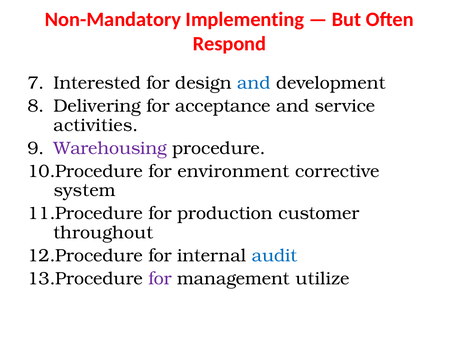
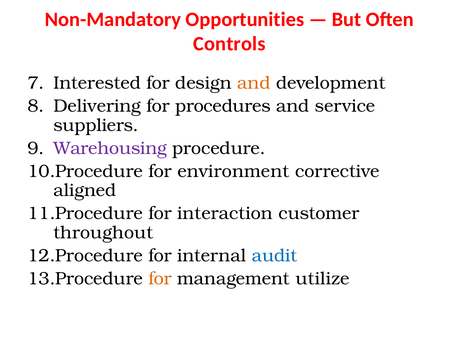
Implementing: Implementing -> Opportunities (245, 19)
Respond: Respond -> Controls (229, 44)
and colour: blue -> orange (254, 83)
acceptance: acceptance -> procedures (223, 106)
activities: activities -> suppliers (96, 125)
system: system -> aligned (85, 191)
production: production -> interaction (225, 213)
for colour: purple -> orange (160, 279)
